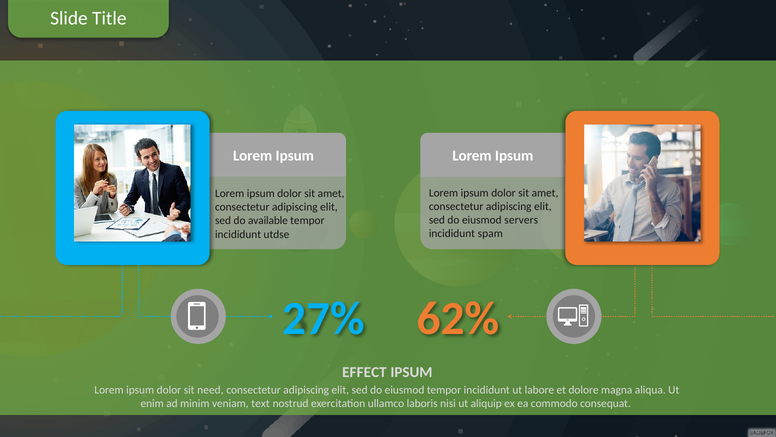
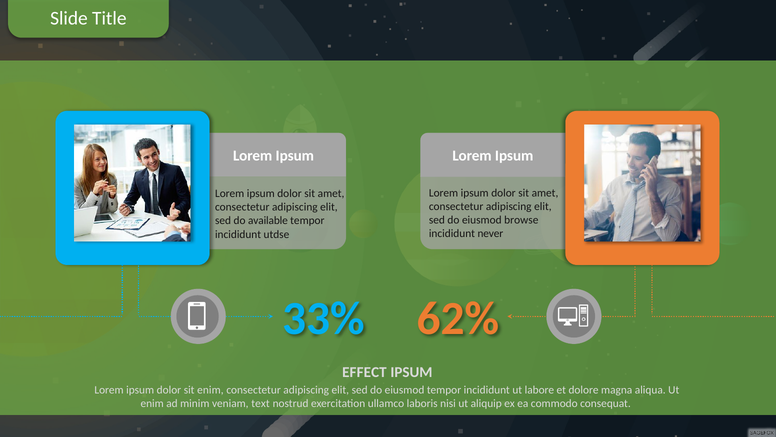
servers: servers -> browse (521, 220)
spam: spam -> never (490, 233)
27%: 27% -> 33% (324, 318)
sit need: need -> enim (210, 390)
